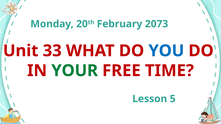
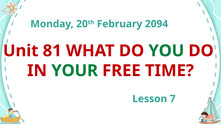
2073: 2073 -> 2094 (157, 24)
33: 33 -> 81 (52, 51)
YOU colour: blue -> green (166, 51)
5: 5 -> 7 (173, 99)
